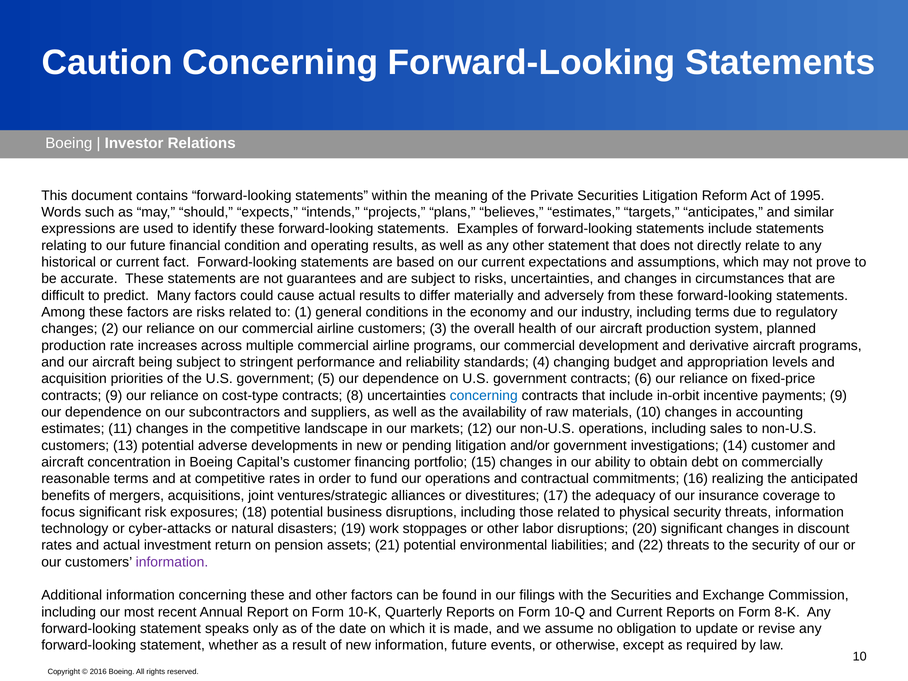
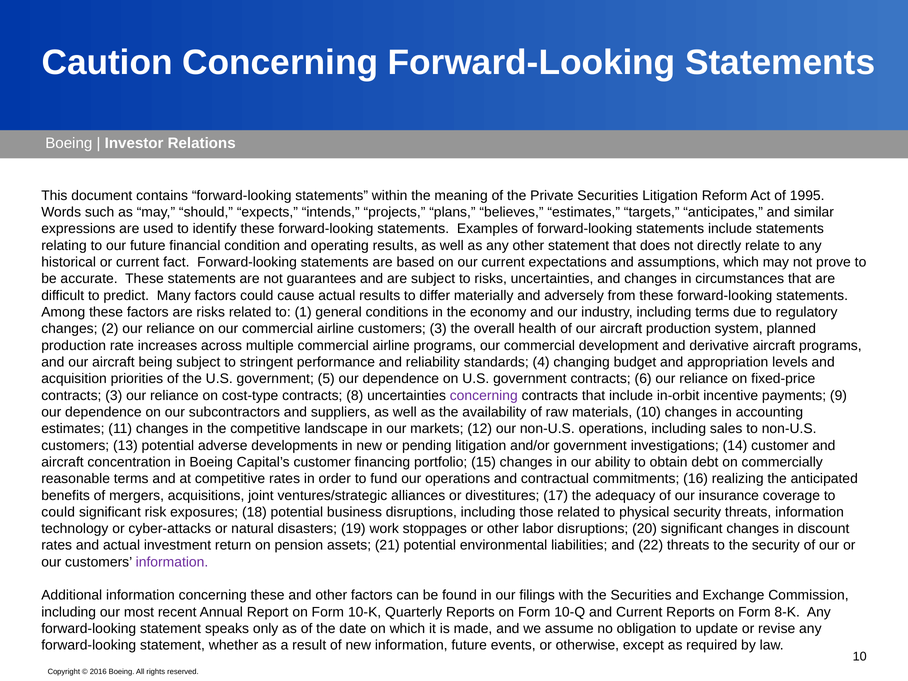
contracts 9: 9 -> 3 (114, 395)
concerning colour: blue -> purple (484, 395)
focus: focus -> could (58, 512)
